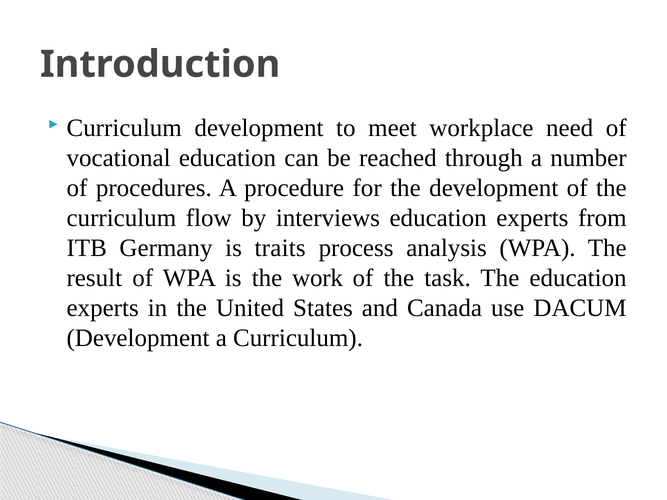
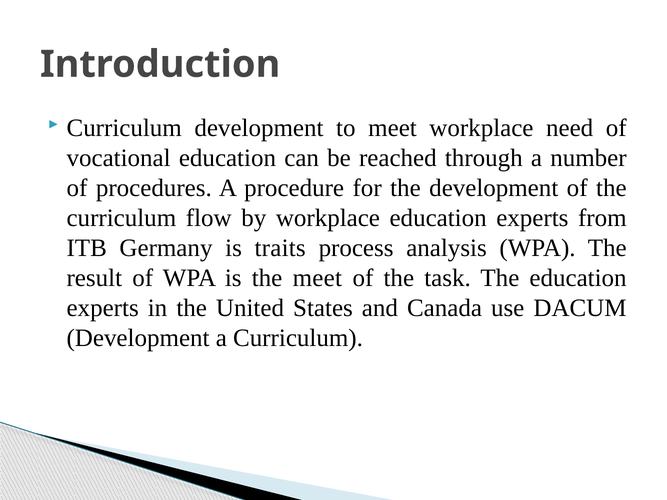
by interviews: interviews -> workplace (328, 218)
the work: work -> meet (317, 278)
